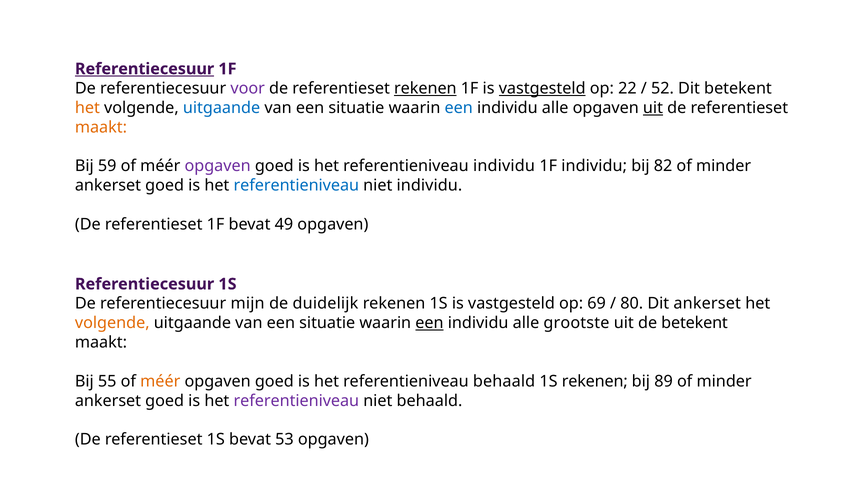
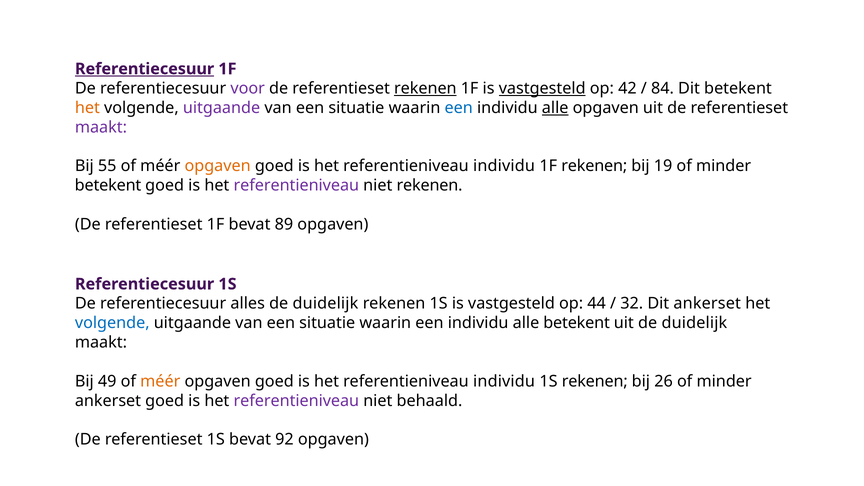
22: 22 -> 42 (627, 88)
52: 52 -> 84 (662, 88)
uitgaande colour: blue -> purple (222, 108)
alle underline: none -> present (555, 108)
uit underline: present -> none (653, 108)
maakt colour: orange -> purple (101, 127)
59: 59 -> 55 (107, 166)
opgaven colour: purple -> orange (218, 166)
1F individu: individu -> rekenen (594, 166)
82: 82 -> 19 (663, 166)
ankerset: ankerset -> betekent (108, 186)
referentieniveau colour: blue -> purple (296, 186)
niet individu: individu -> rekenen (430, 186)
49: 49 -> 89 (284, 224)
mijn: mijn -> alles (248, 304)
69: 69 -> 44 (597, 304)
80: 80 -> 32 (632, 304)
volgende colour: orange -> blue (112, 323)
een underline: present -> none (429, 323)
alle grootste: grootste -> betekent (577, 323)
uit de betekent: betekent -> duidelijk (694, 323)
55: 55 -> 49 (107, 381)
behaald: behaald -> individu (504, 381)
89: 89 -> 26 (664, 381)
53: 53 -> 92 (284, 440)
